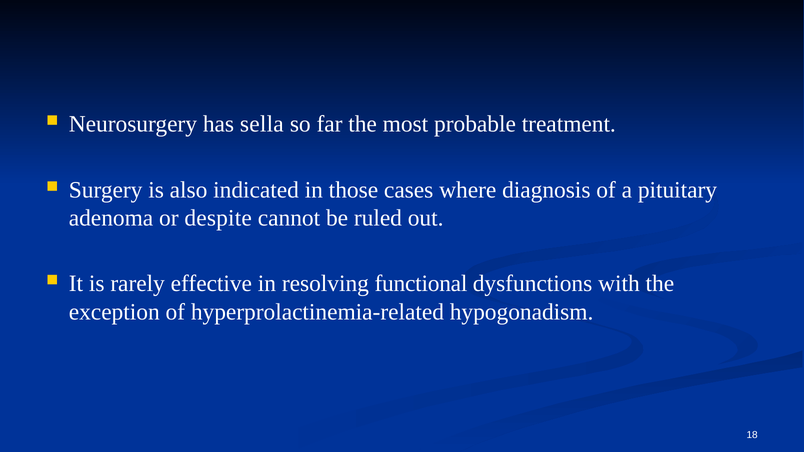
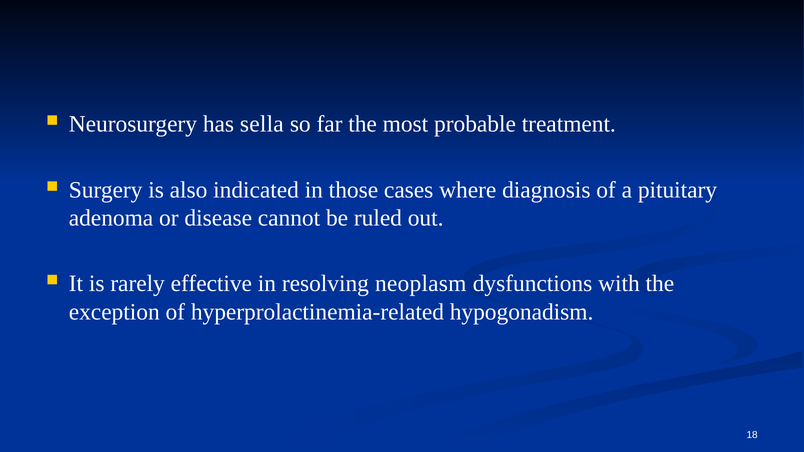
despite: despite -> disease (218, 218)
functional: functional -> neoplasm (421, 284)
